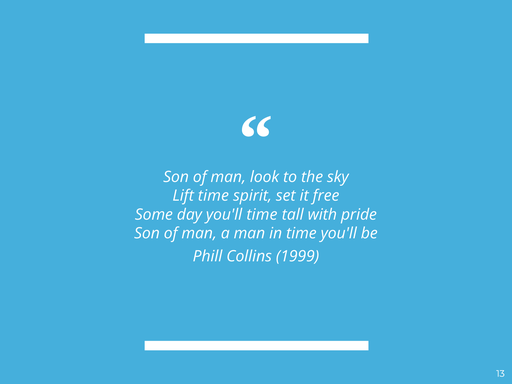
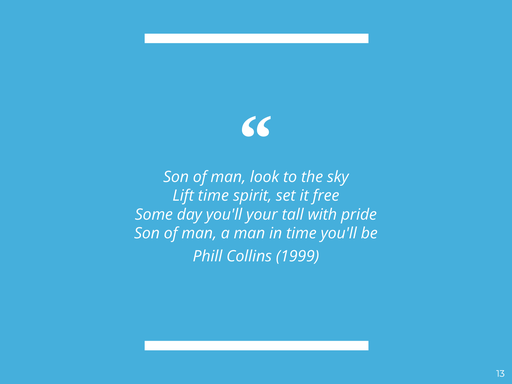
you'll time: time -> your (262, 215)
